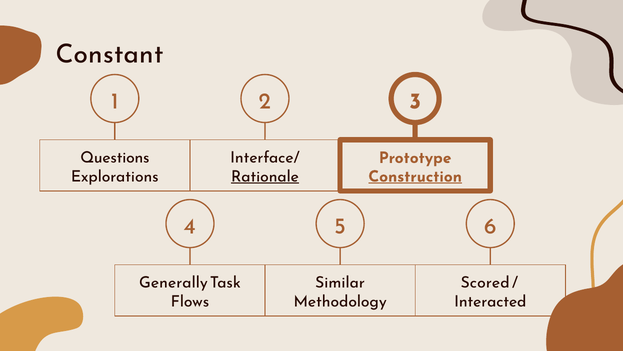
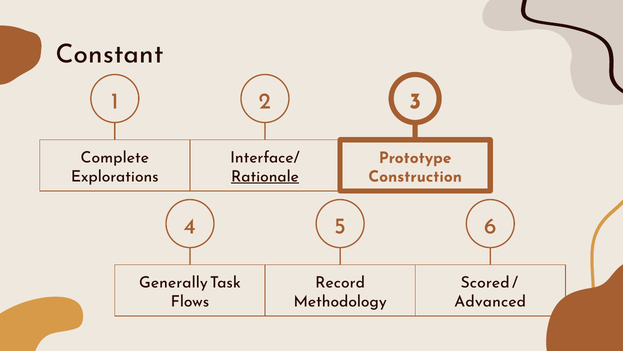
Questions: Questions -> Complete (115, 158)
Construction underline: present -> none (415, 176)
Similar: Similar -> Record (340, 282)
Interacted: Interacted -> Advanced (490, 301)
